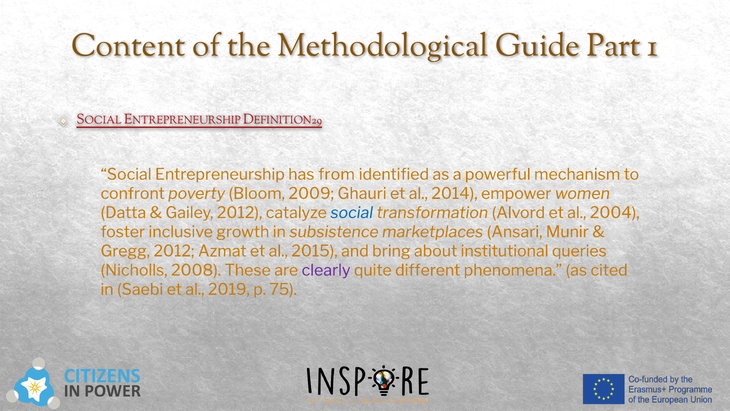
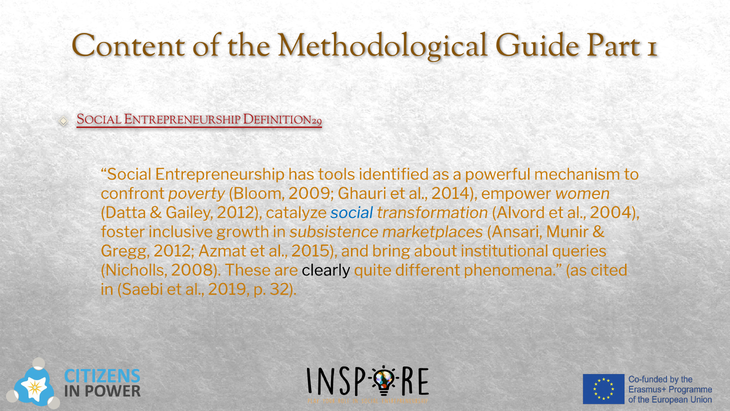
from: from -> tools (337, 174)
clearly colour: purple -> black (326, 270)
75: 75 -> 32 (283, 289)
